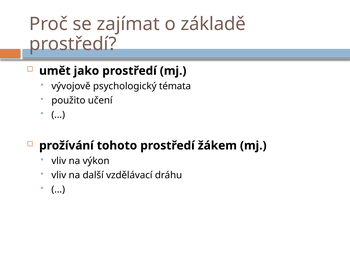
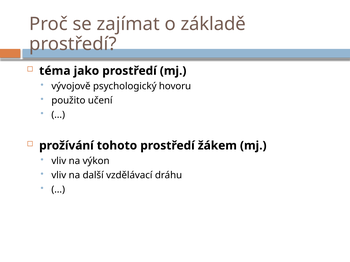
umět: umět -> téma (55, 71)
témata: témata -> hovoru (175, 86)
